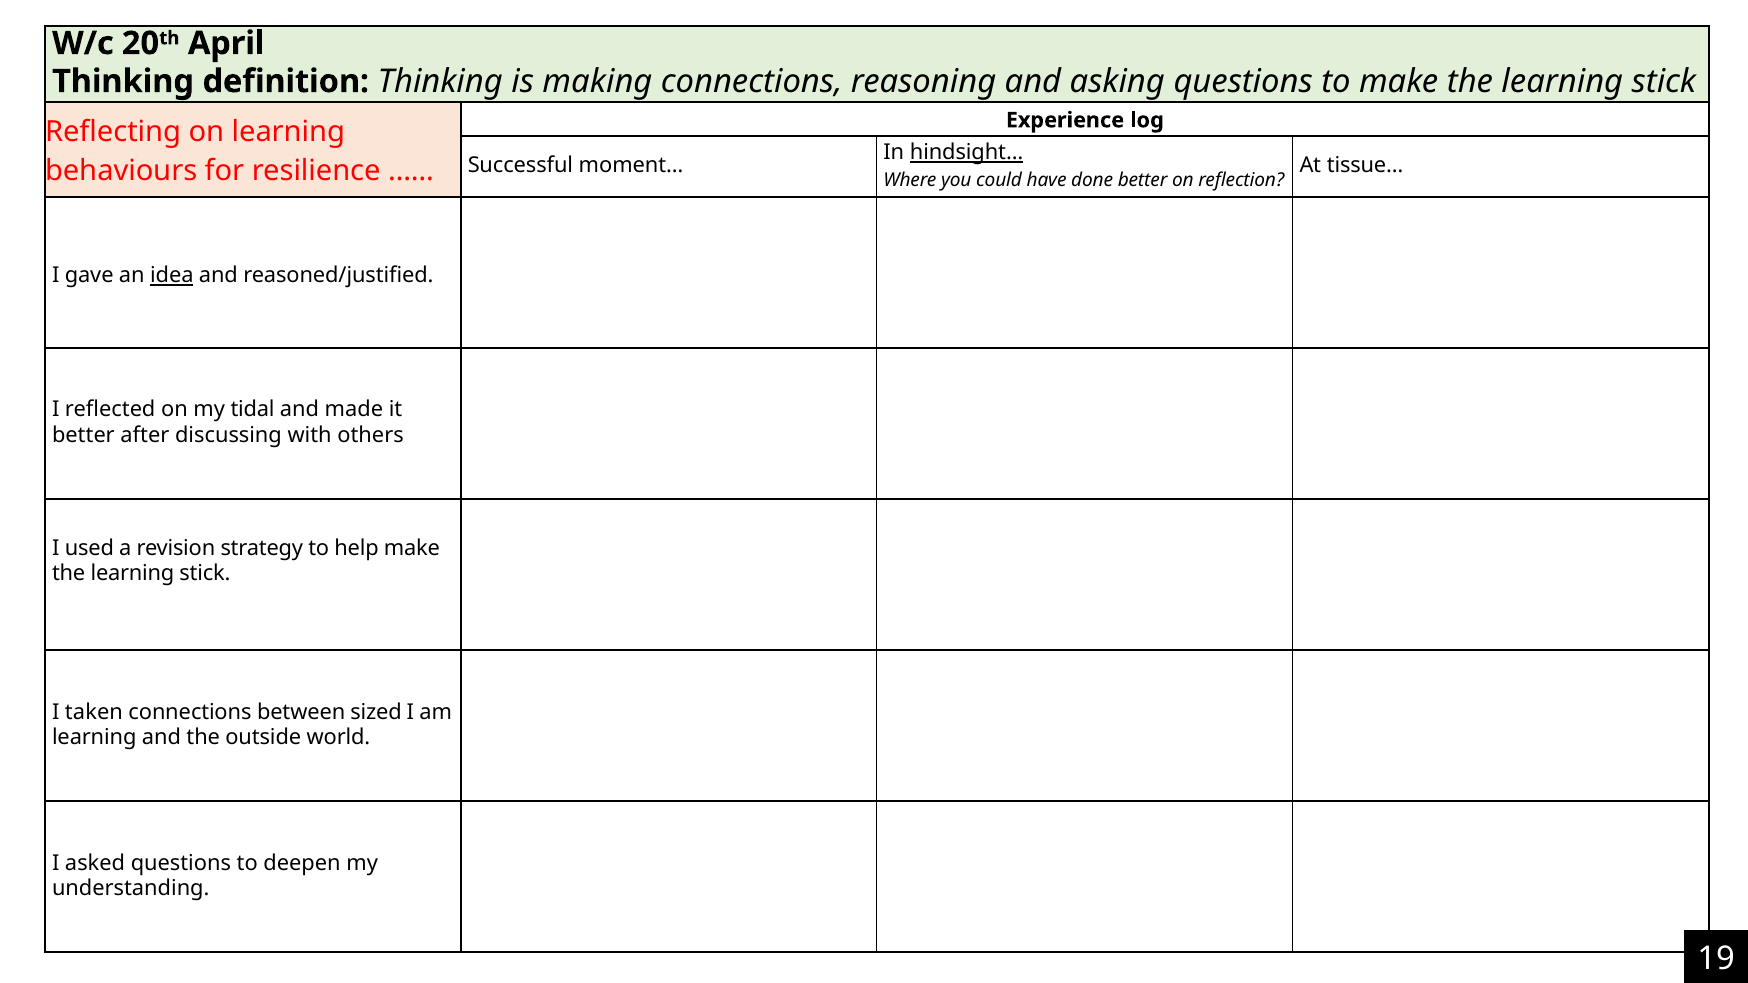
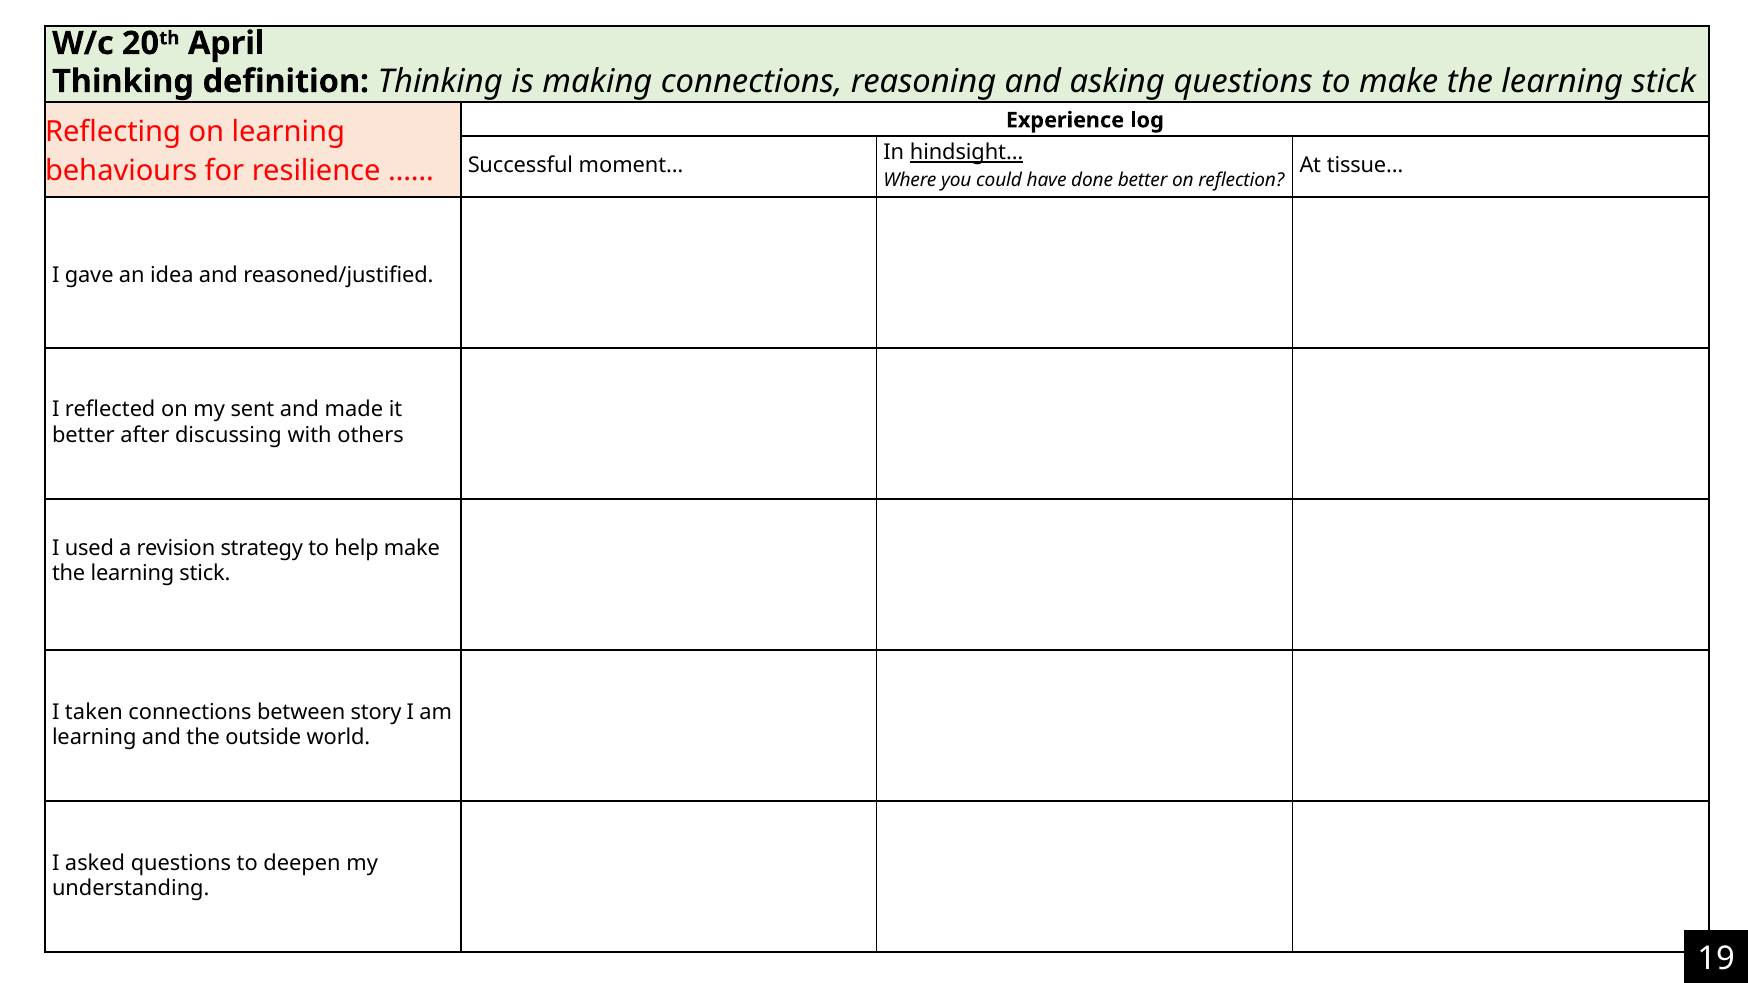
idea underline: present -> none (172, 276)
tidal: tidal -> sent (252, 410)
sized: sized -> story (376, 712)
